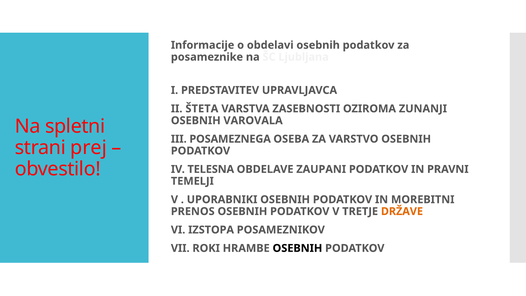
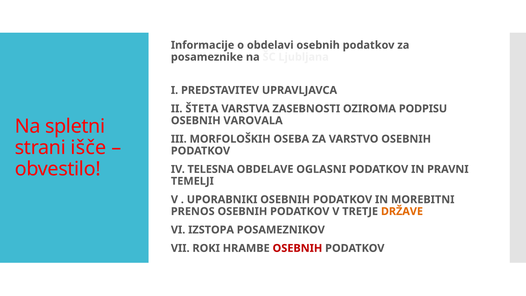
ZUNANJI: ZUNANJI -> PODPISU (423, 109)
POSAMEZNEGA: POSAMEZNEGA -> MORFOLOŠKIH (230, 139)
prej: prej -> išče (89, 148)
ZAUPANI: ZAUPANI -> OGLASNI (321, 169)
OSEBNIH colour: black -> red (297, 248)
